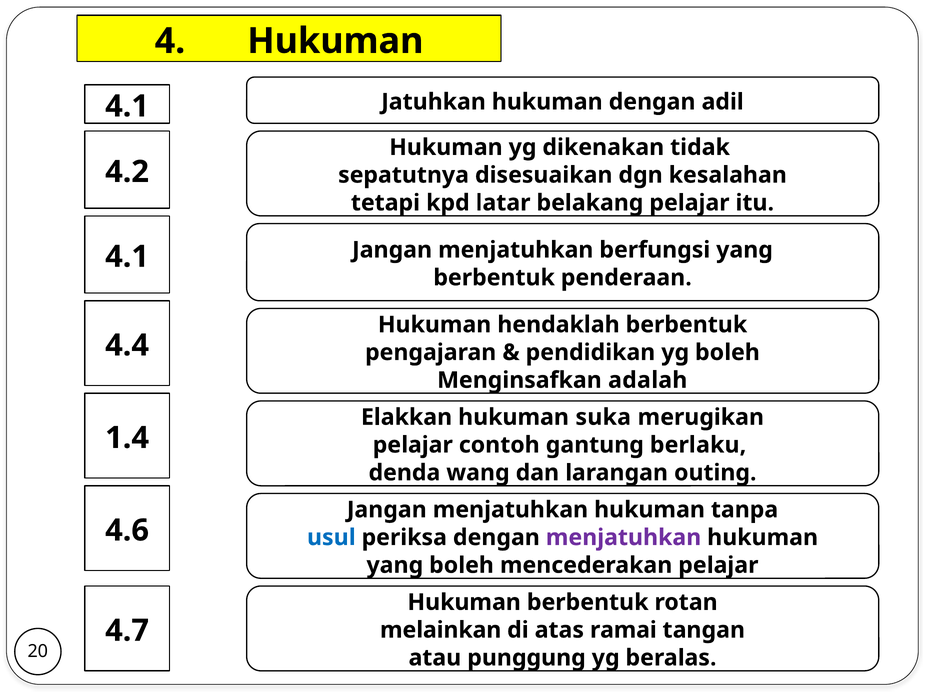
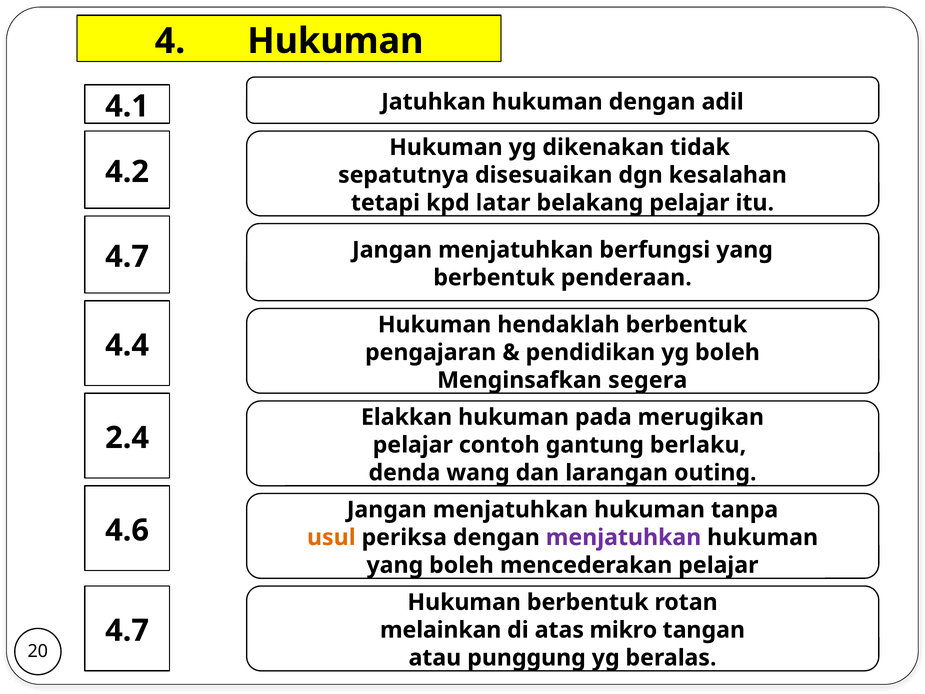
4.1: 4.1 -> 4.7 (127, 257)
adalah: adalah -> segera (648, 380)
suka: suka -> pada (603, 417)
1.4: 1.4 -> 2.4 (127, 438)
usul colour: blue -> orange (331, 537)
ramai: ramai -> mikro (623, 630)
